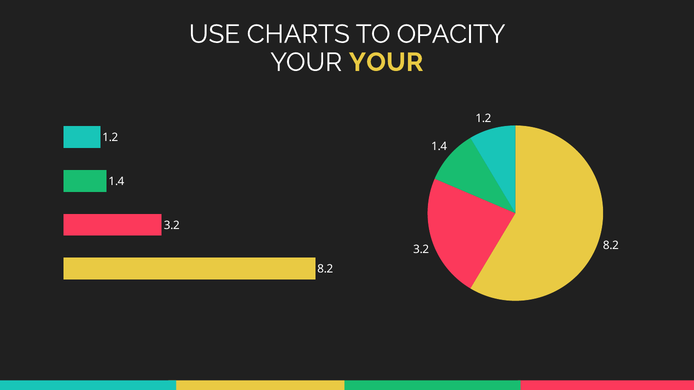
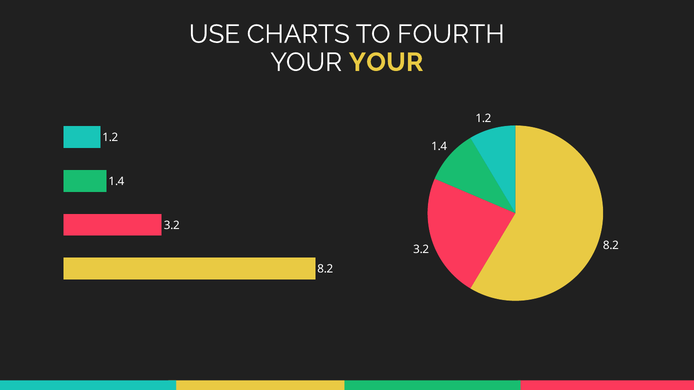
OPACITY: OPACITY -> FOURTH (451, 34)
